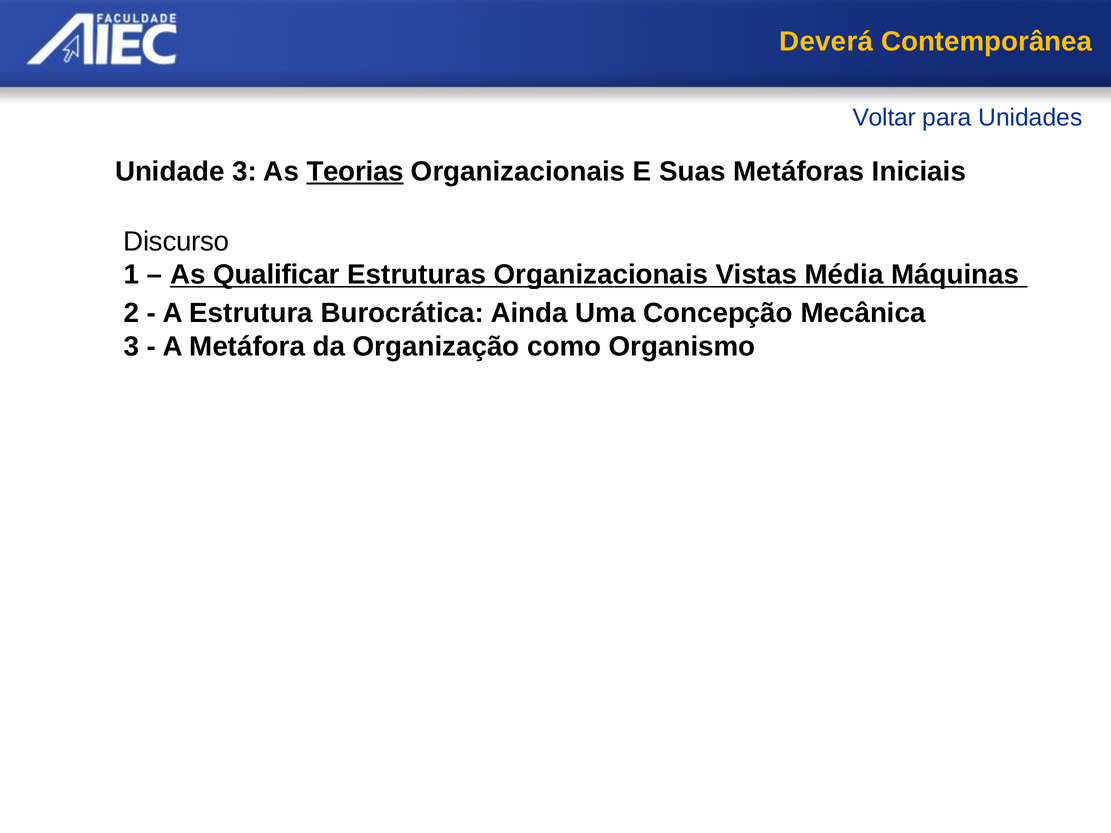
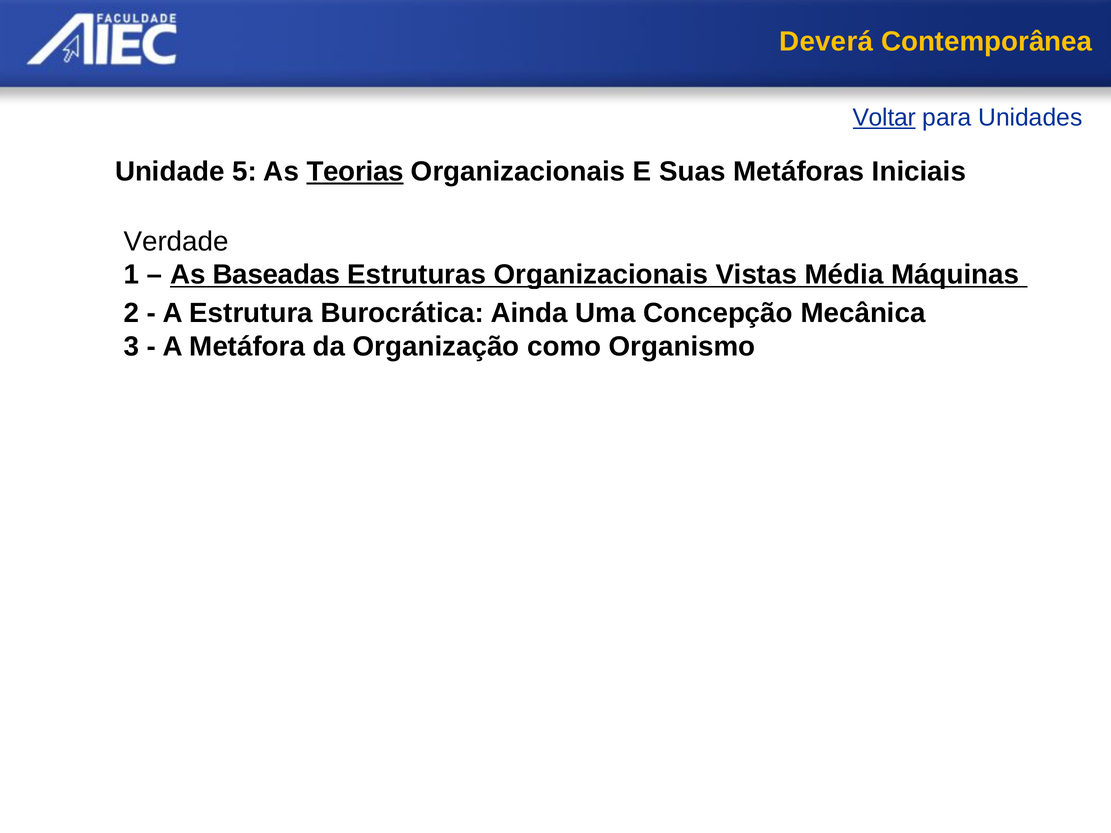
Voltar underline: none -> present (884, 117)
Unidade 3: 3 -> 5 (244, 172)
Discurso: Discurso -> Verdade (176, 241)
Qualificar: Qualificar -> Baseadas (276, 275)
